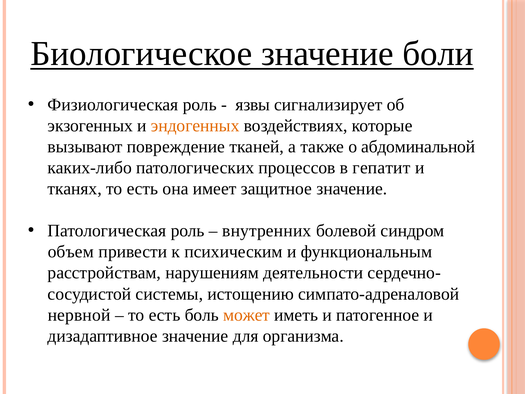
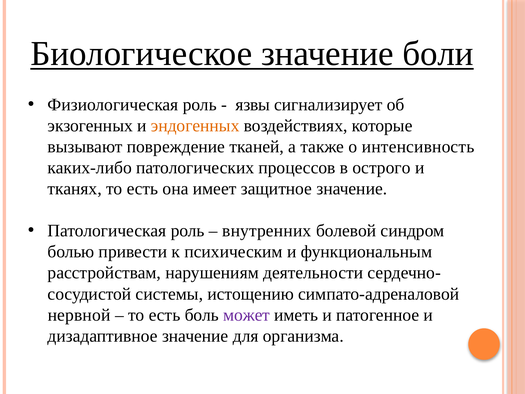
абдоминальной: абдоминальной -> интенсивность (418, 147)
гепатит: гепатит -> острого (382, 168)
объем: объем -> болью (71, 252)
может colour: orange -> purple (247, 315)
